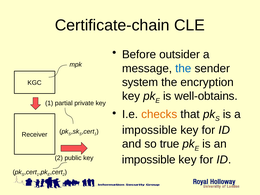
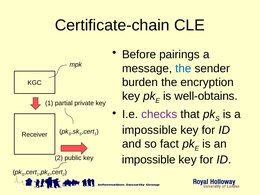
outsider: outsider -> pairings (180, 55)
system: system -> burden (140, 82)
checks colour: orange -> purple (159, 114)
true: true -> fact (170, 144)
